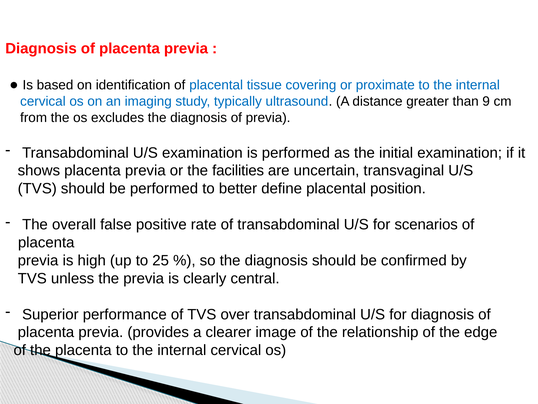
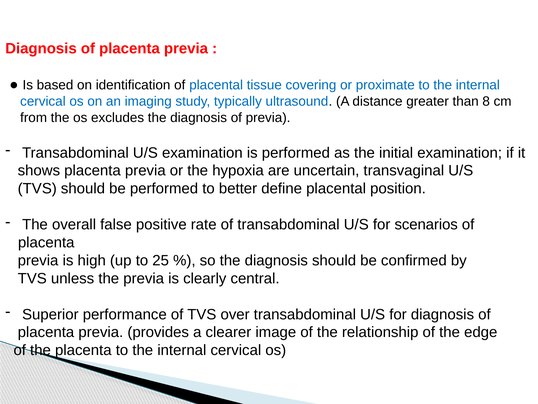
9: 9 -> 8 (486, 101)
facilities: facilities -> hypoxia (238, 171)
